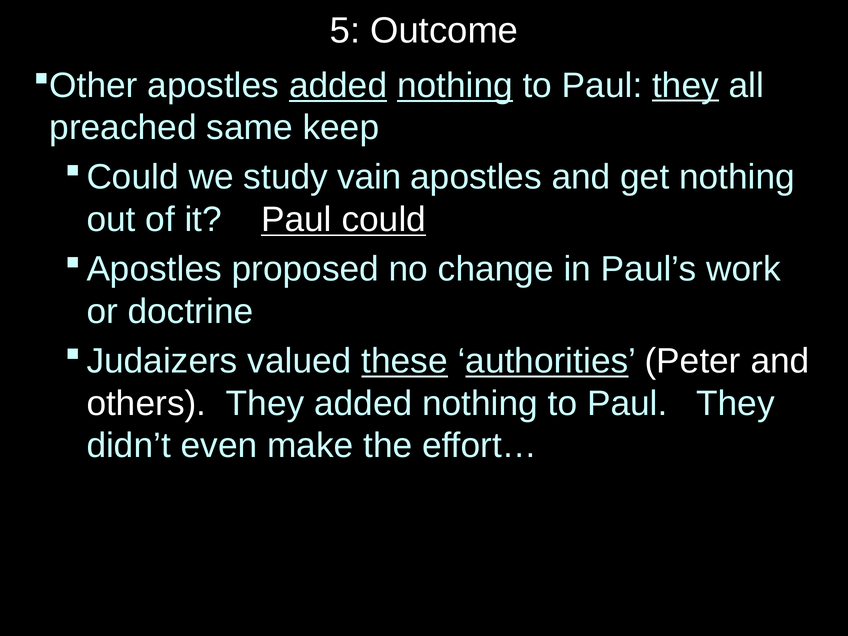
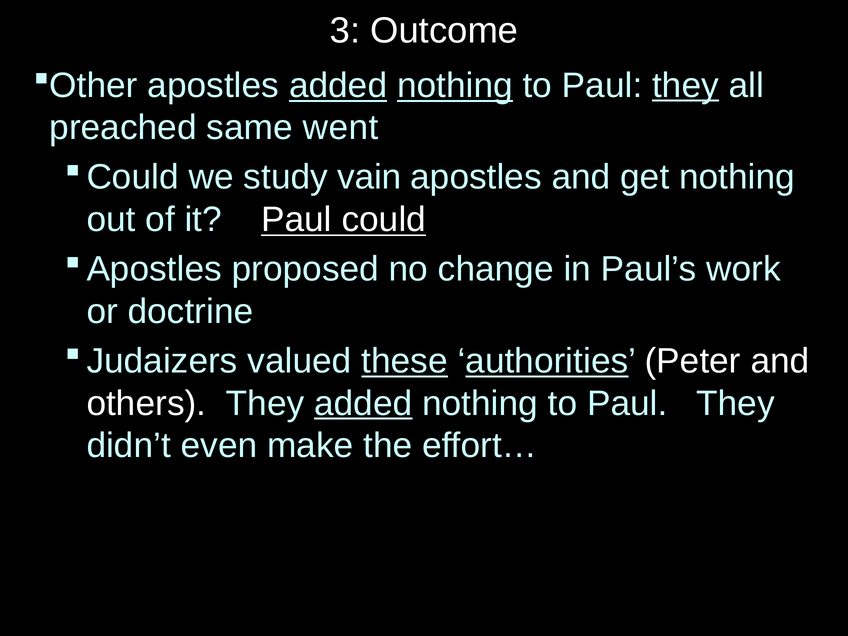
5: 5 -> 3 (345, 31)
keep: keep -> went (341, 128)
added underline: none -> present (363, 403)
